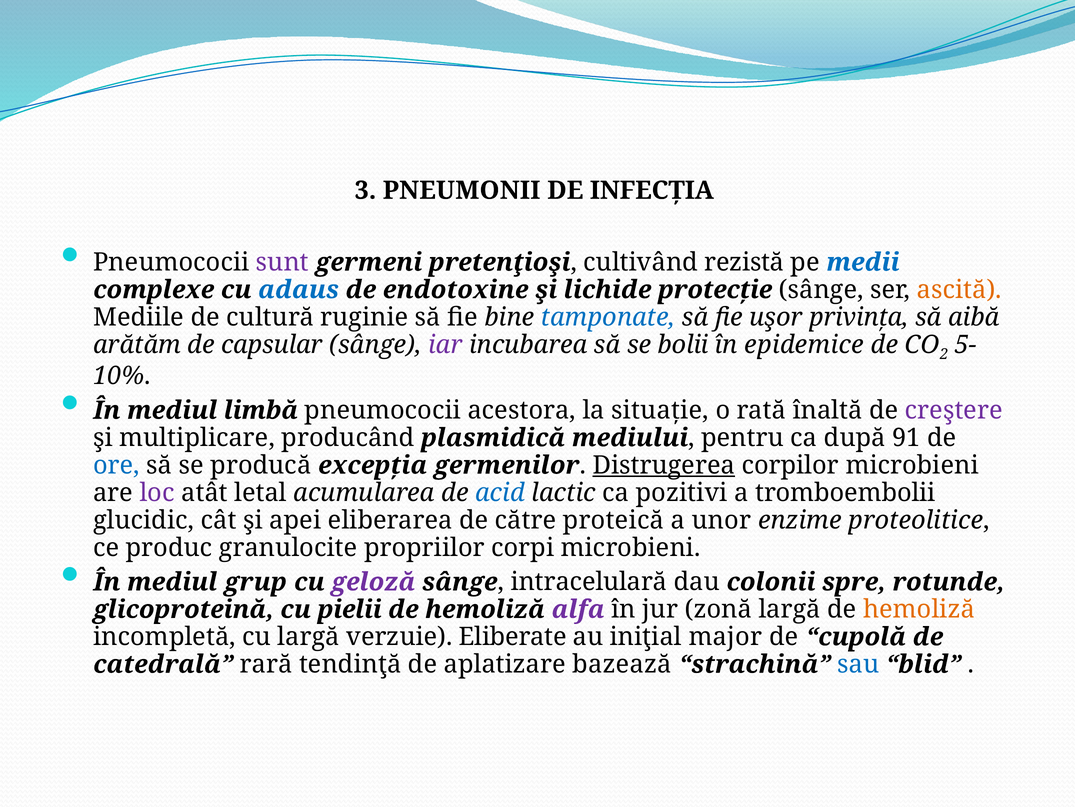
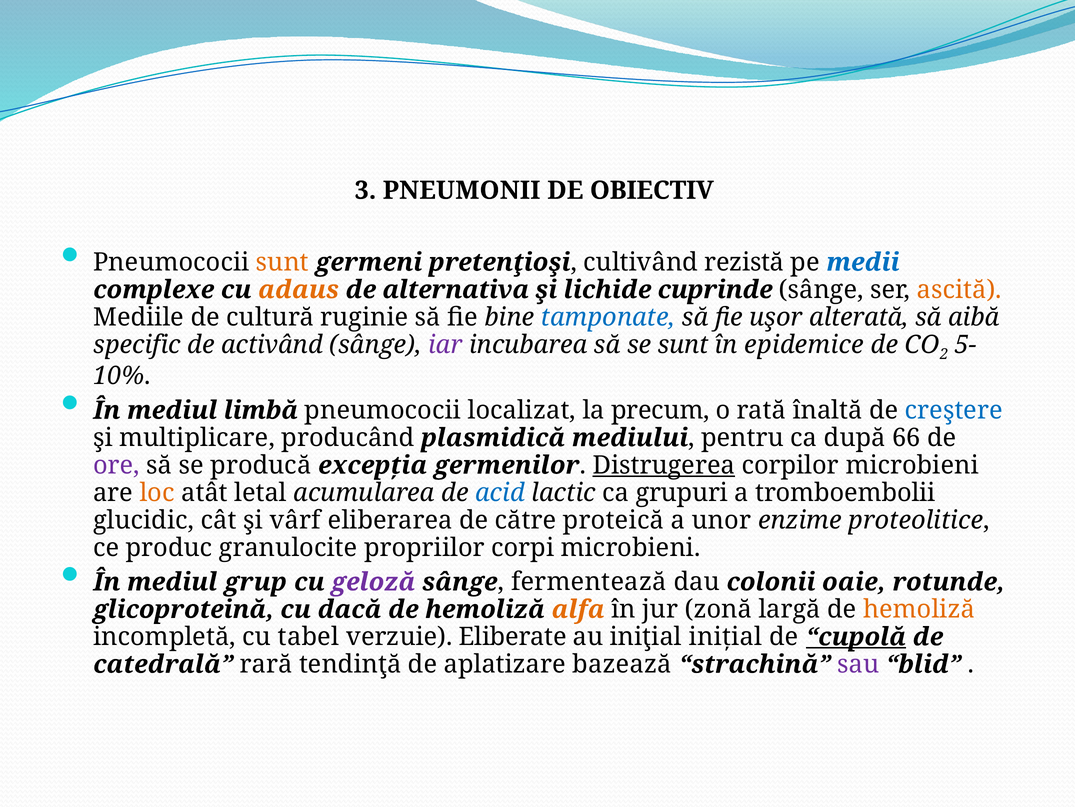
INFECŢIA: INFECŢIA -> OBIECTIV (652, 190)
sunt colour: purple -> orange (282, 262)
adaus colour: blue -> orange (299, 289)
endotoxine: endotoxine -> alternativa (456, 289)
protecţie: protecţie -> cuprinde (715, 289)
privinţa: privinţa -> alterată (859, 317)
arătăm: arătăm -> specific (137, 344)
capsular: capsular -> activând (272, 344)
se bolii: bolii -> sunt (683, 344)
acestora: acestora -> localizat (522, 410)
situaţie: situaţie -> precum (660, 410)
creştere colour: purple -> blue (954, 410)
91: 91 -> 66 (906, 437)
ore colour: blue -> purple (116, 465)
loc colour: purple -> orange (157, 492)
pozitivi: pozitivi -> grupuri (682, 492)
apei: apei -> vârf (295, 520)
intracelulară: intracelulară -> fermentează (589, 582)
spre: spre -> oaie (854, 582)
pielii: pielii -> dacă (350, 609)
alfa colour: purple -> orange (578, 609)
cu largă: largă -> tabel (308, 636)
iniţial major: major -> iniţial (725, 636)
cupolă underline: none -> present (856, 636)
sau colour: blue -> purple (858, 664)
